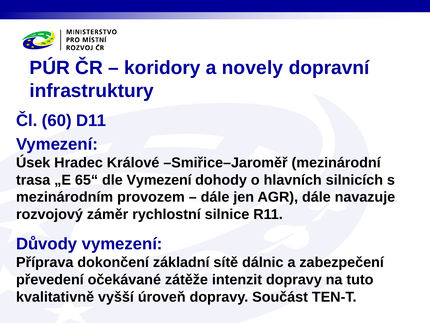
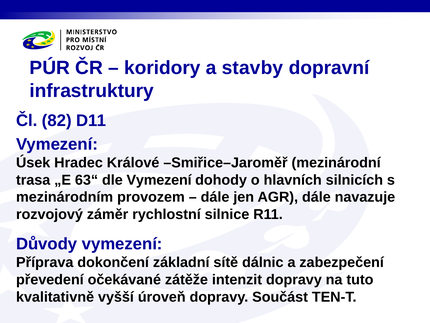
novely: novely -> stavby (252, 68)
60: 60 -> 82 (57, 120)
65“: 65“ -> 63“ (87, 180)
